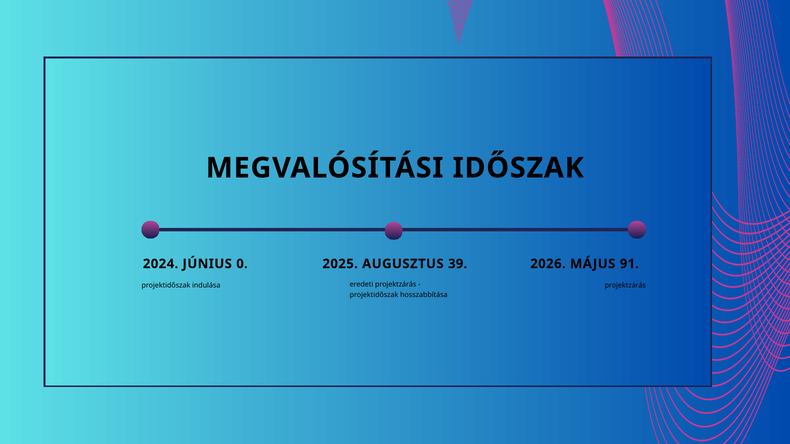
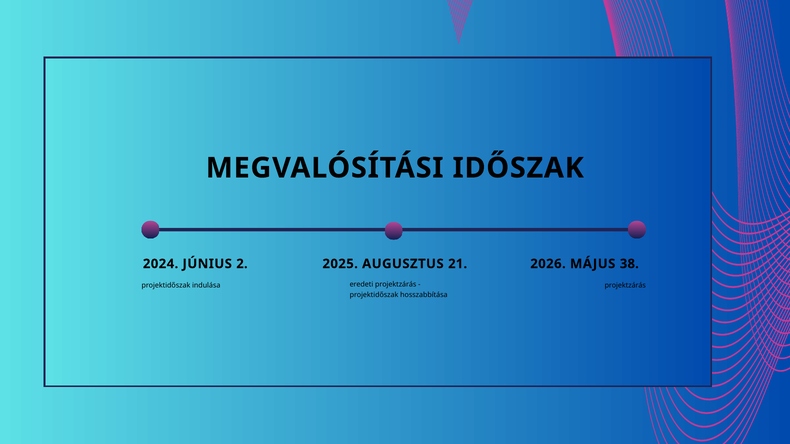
0: 0 -> 2 (242, 264)
39: 39 -> 21 (458, 264)
91: 91 -> 38 (629, 264)
